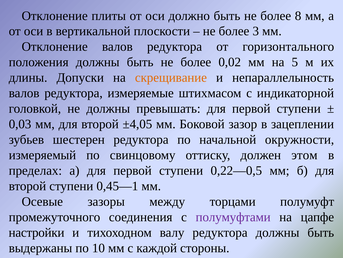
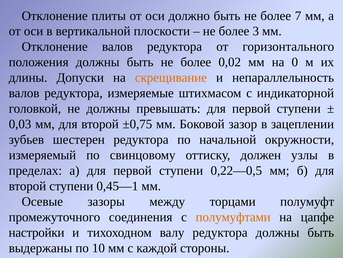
8: 8 -> 7 (298, 16)
5: 5 -> 0 (295, 62)
±4,05: ±4,05 -> ±0,75 (137, 124)
этом: этом -> узлы (305, 155)
полумуфтами colour: purple -> orange (233, 217)
